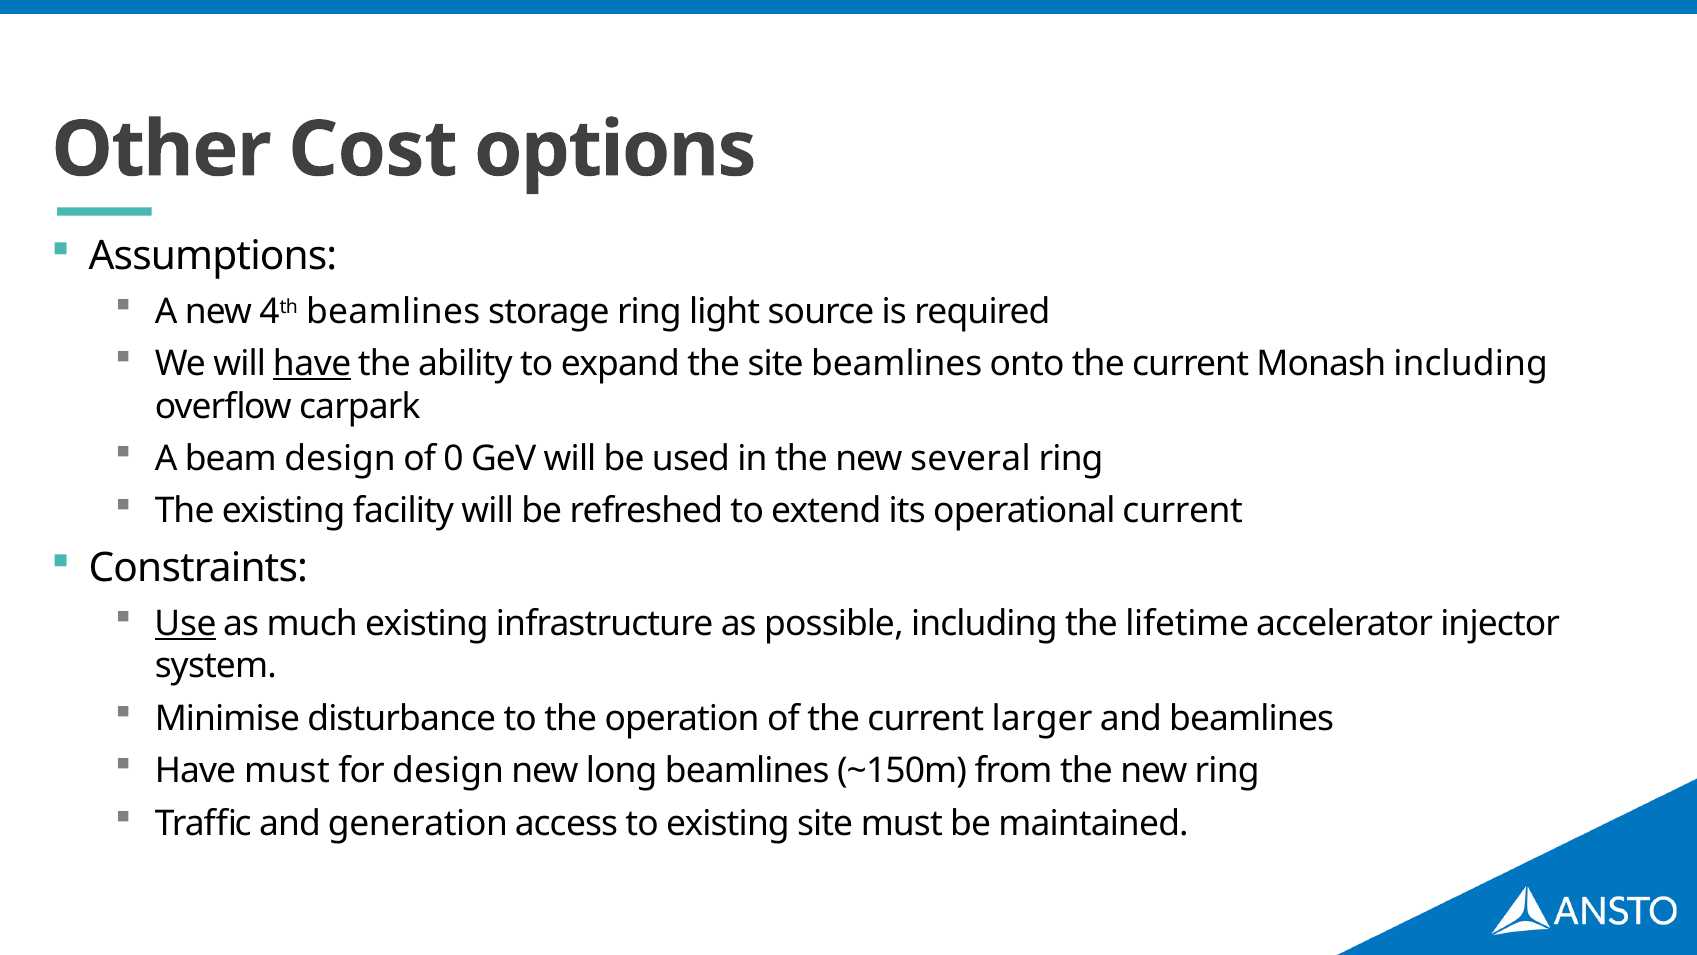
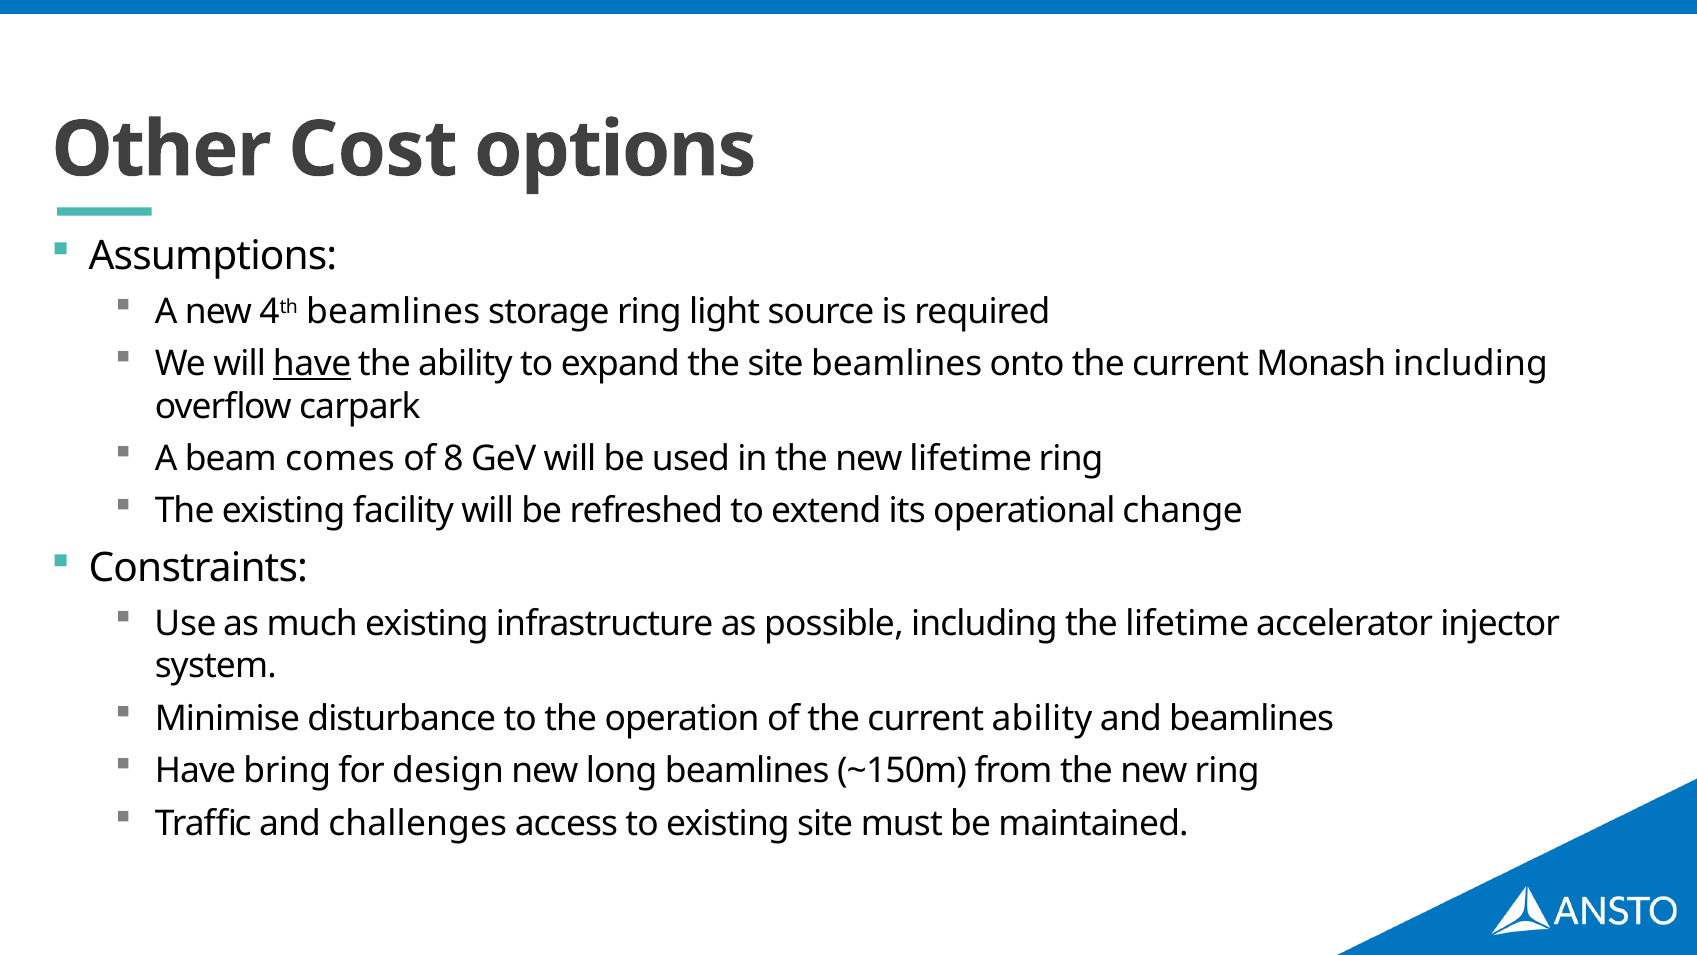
beam design: design -> comes (340, 459)
0: 0 -> 8 (454, 459)
new several: several -> lifetime (971, 459)
operational current: current -> change (1183, 511)
Use underline: present -> none (186, 623)
current larger: larger -> ability (1042, 718)
Have must: must -> bring (287, 771)
generation: generation -> challenges (418, 823)
